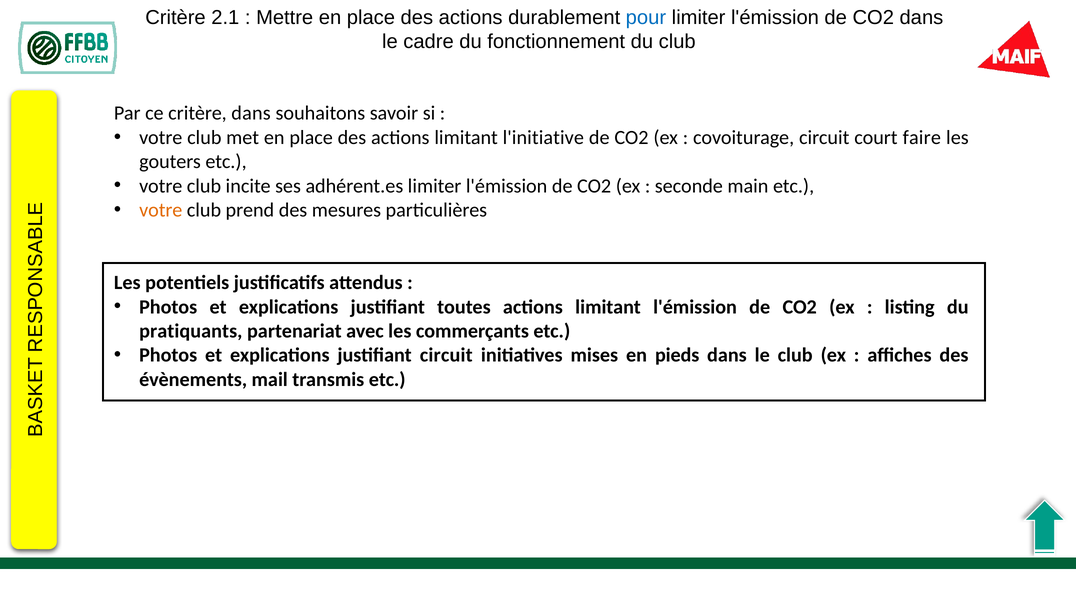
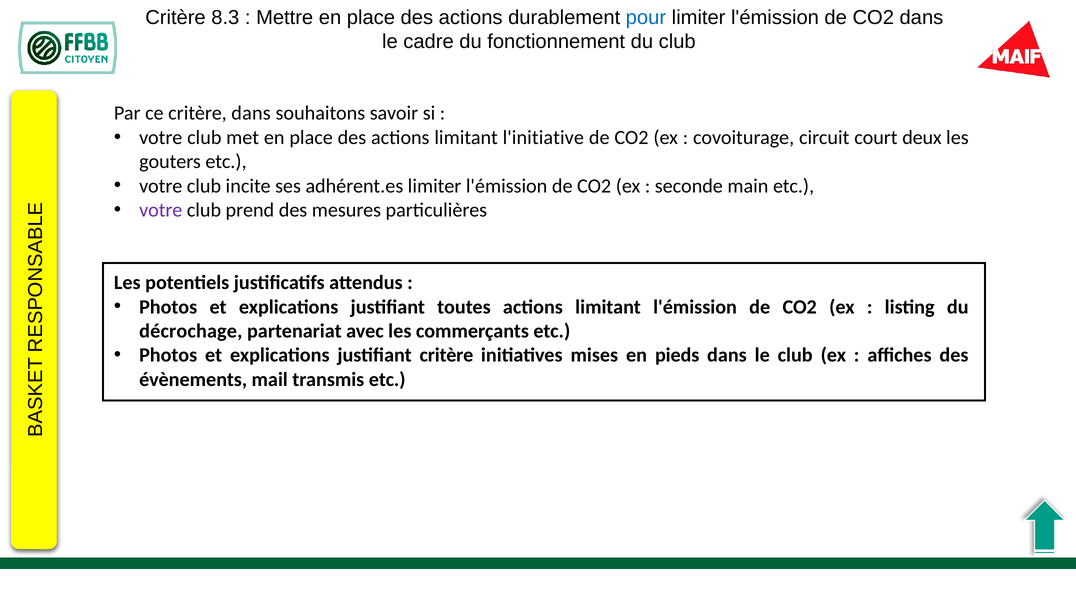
2.1: 2.1 -> 8.3 (225, 18)
faire: faire -> deux (922, 138)
votre colour: orange -> purple (161, 210)
pratiquants: pratiquants -> décrochage (191, 331)
justifiant circuit: circuit -> critère (446, 355)
